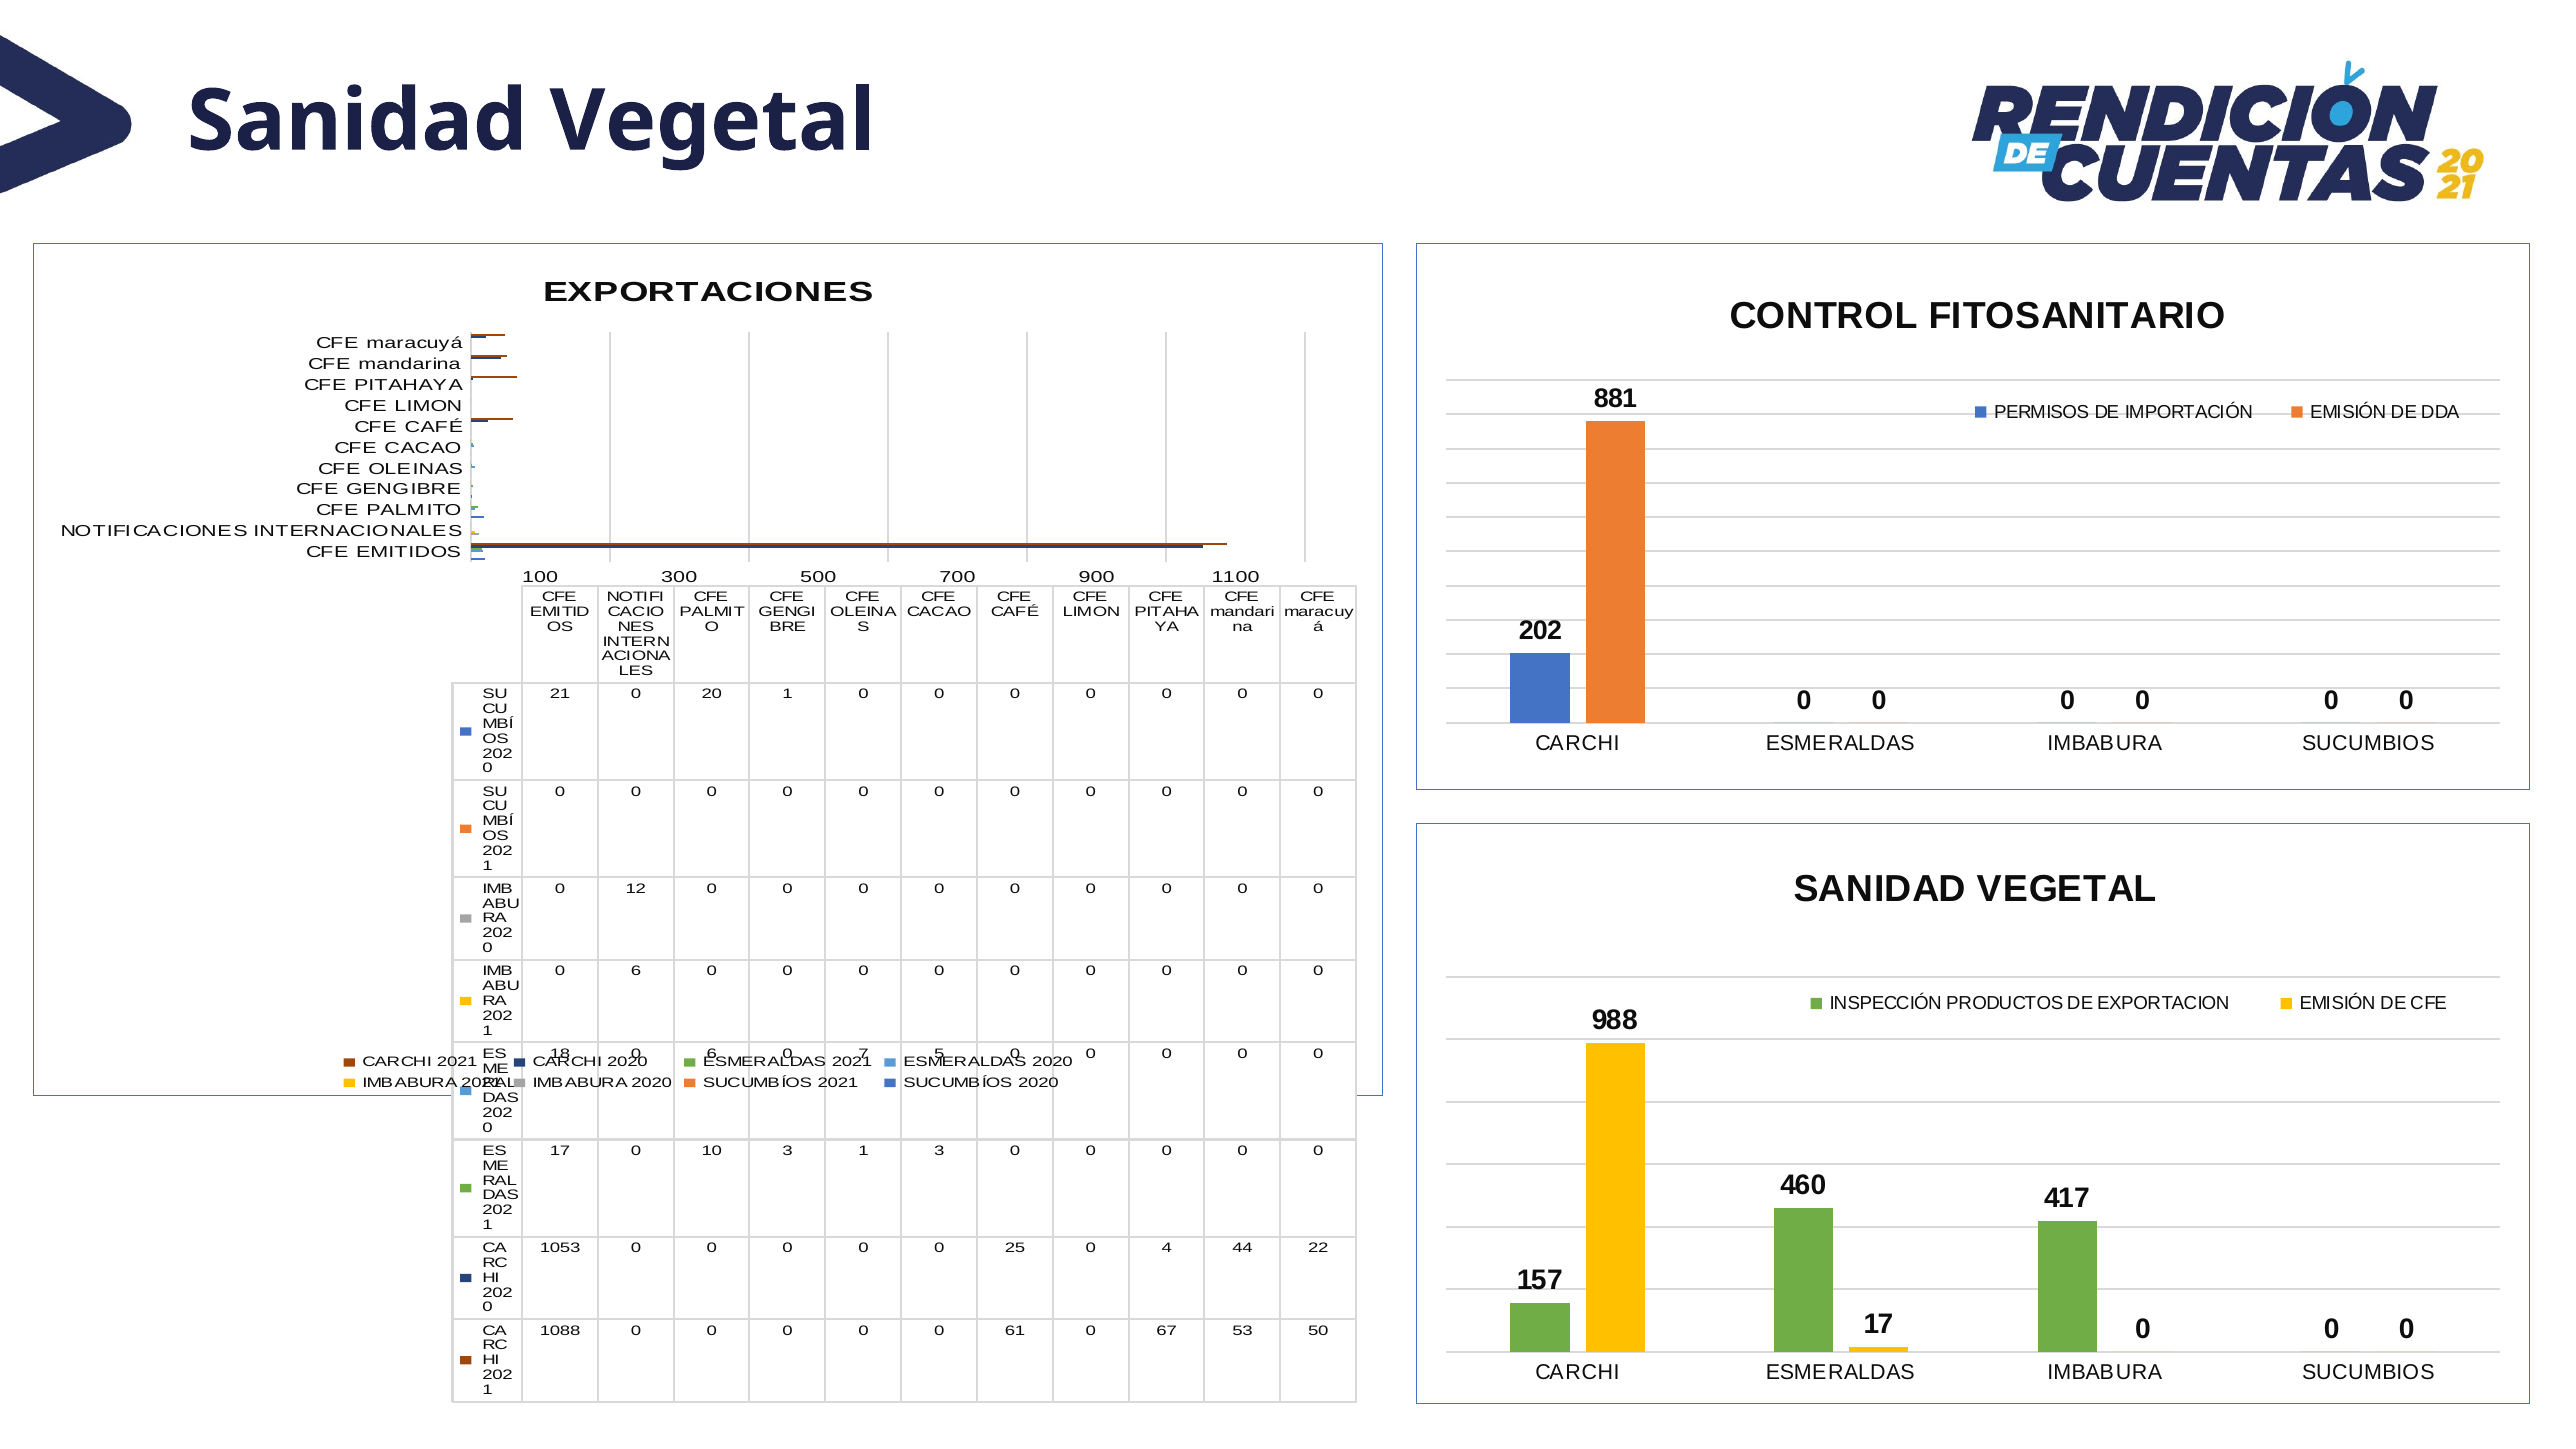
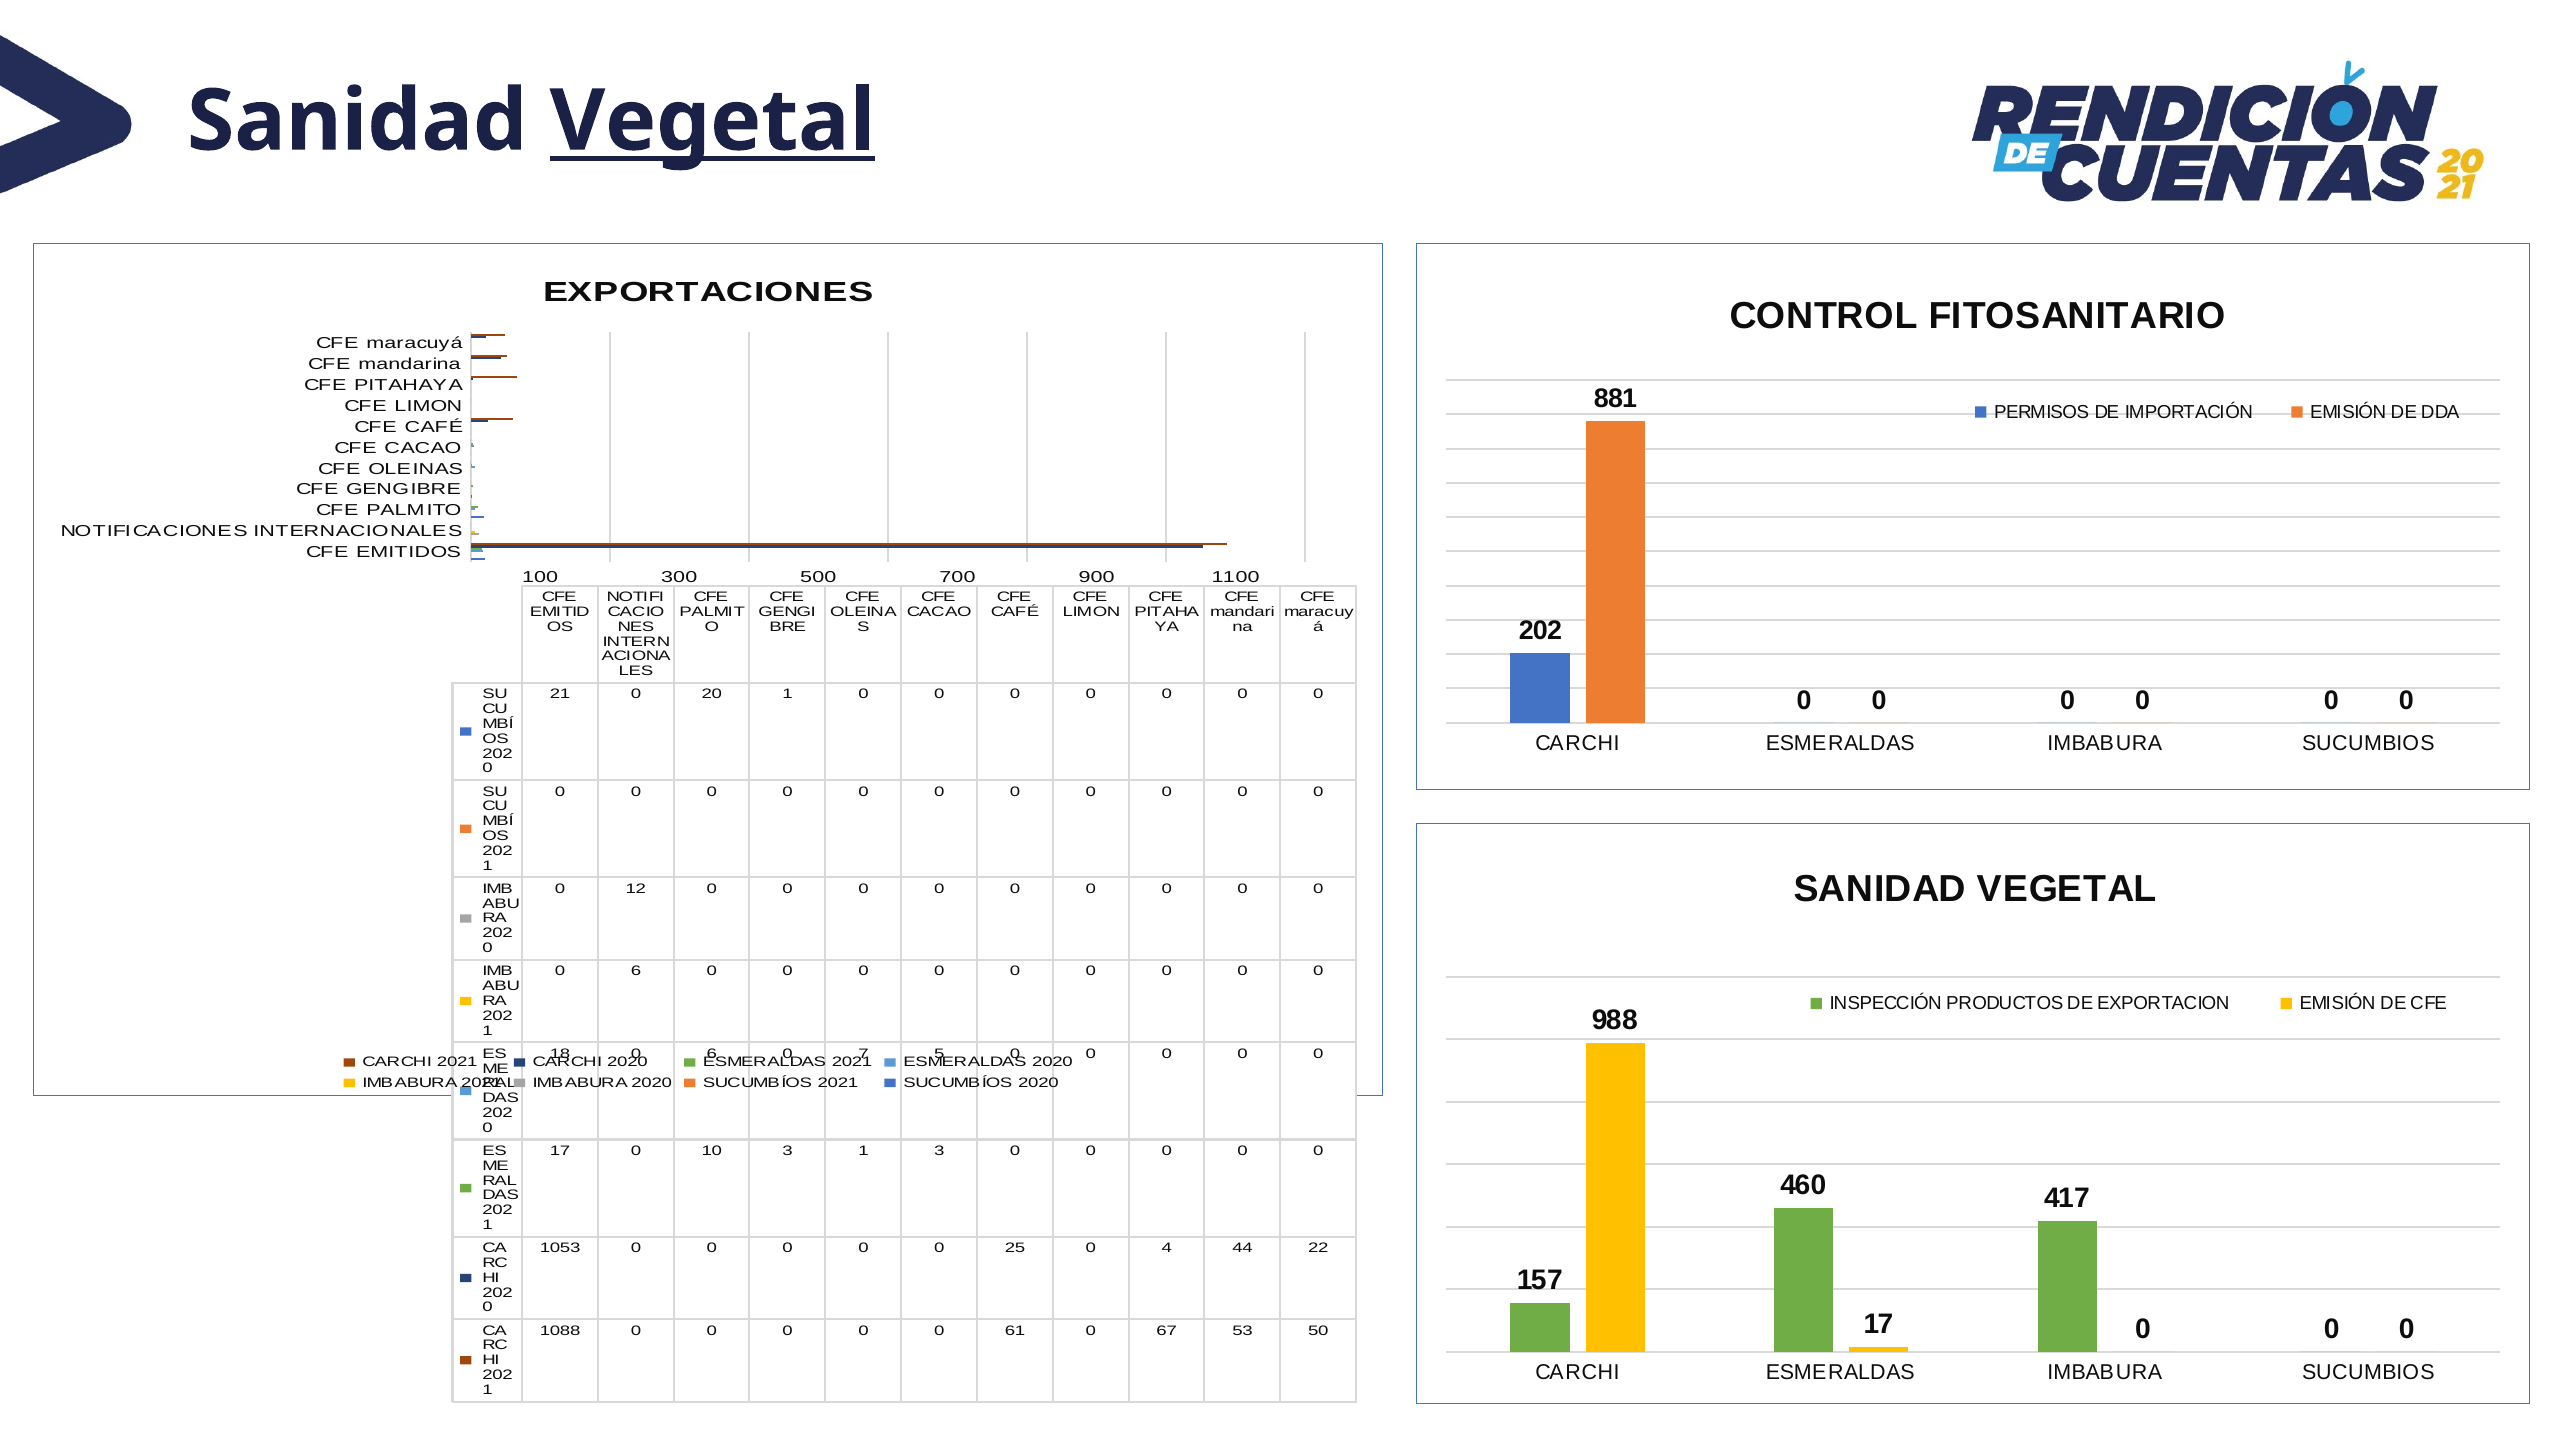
Vegetal underline: none -> present (712, 121)
